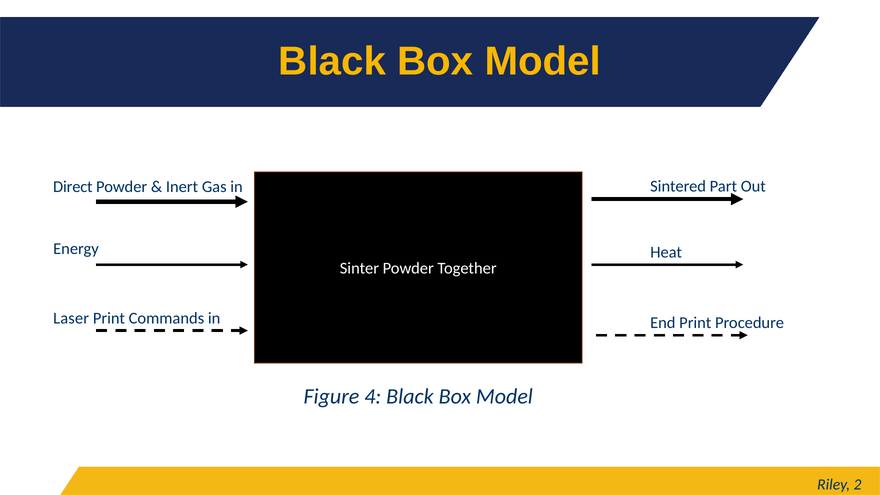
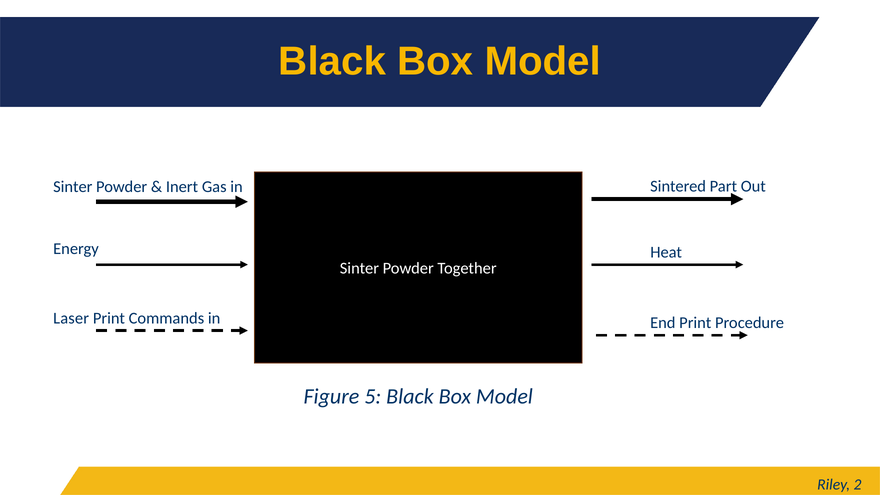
Direct: Direct -> Sinter (73, 187)
4: 4 -> 5 (373, 397)
